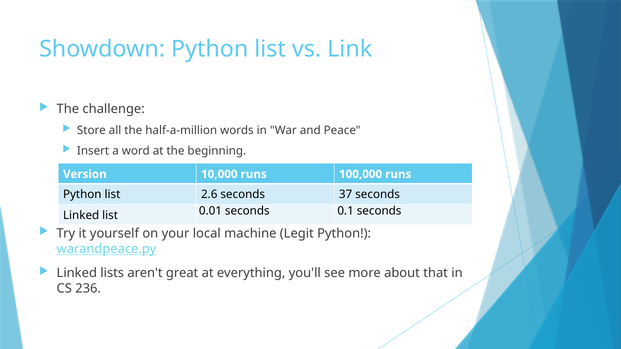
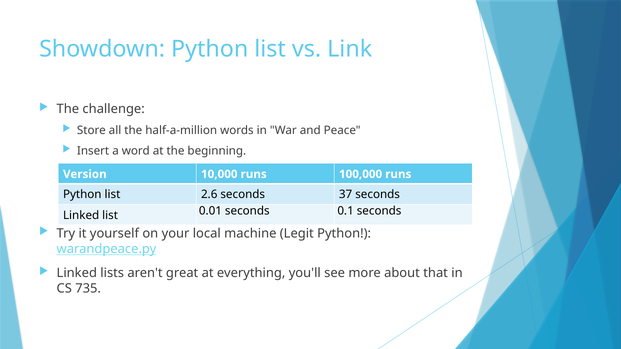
236: 236 -> 735 (88, 289)
